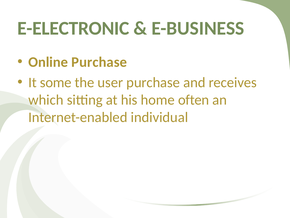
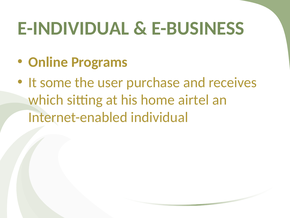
E-ELECTRONIC: E-ELECTRONIC -> E-INDIVIDUAL (73, 28)
Online Purchase: Purchase -> Programs (99, 62)
often: often -> airtel (194, 100)
